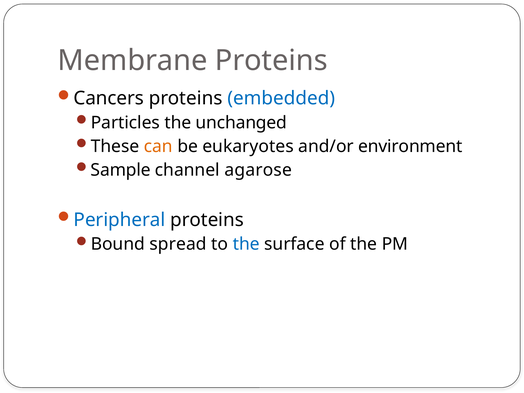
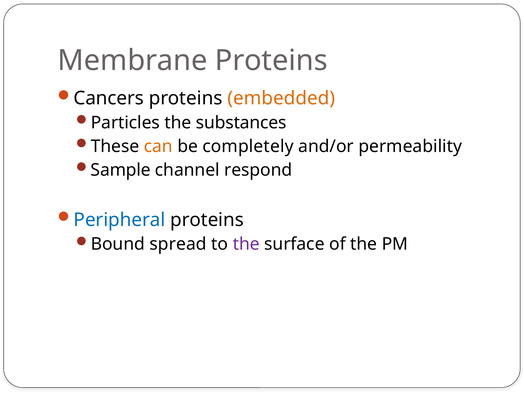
embedded colour: blue -> orange (281, 98)
unchanged: unchanged -> substances (241, 123)
eukaryotes: eukaryotes -> completely (248, 146)
environment: environment -> permeability (410, 146)
agarose: agarose -> respond (258, 170)
the colour: blue -> purple (246, 244)
